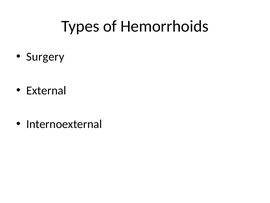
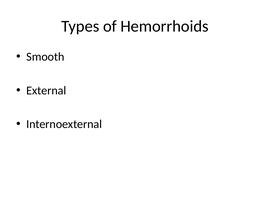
Surgery: Surgery -> Smooth (45, 57)
